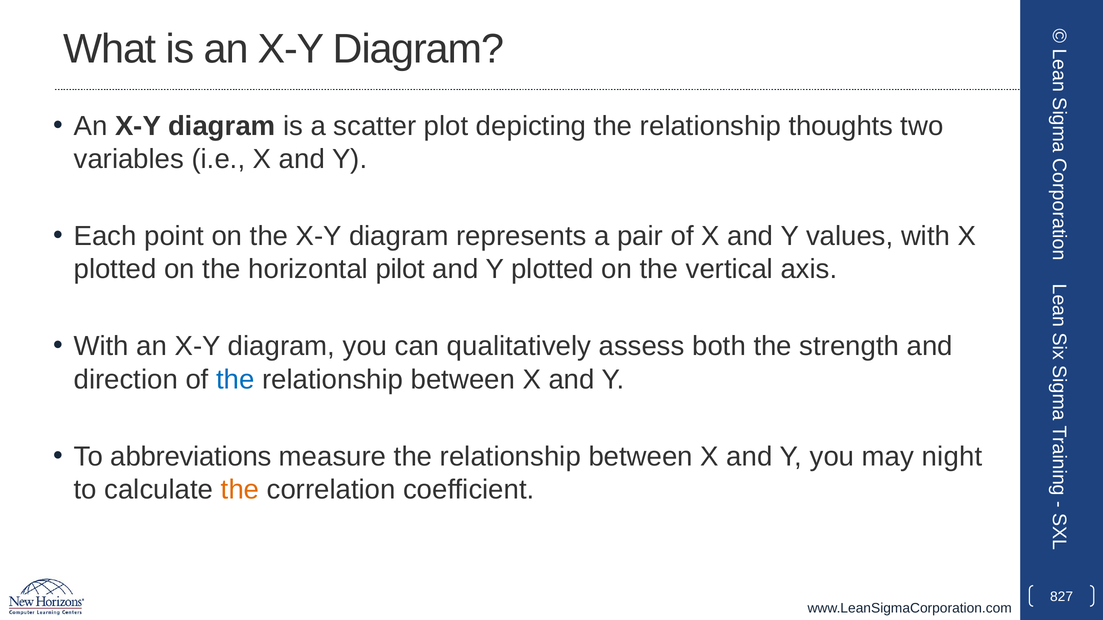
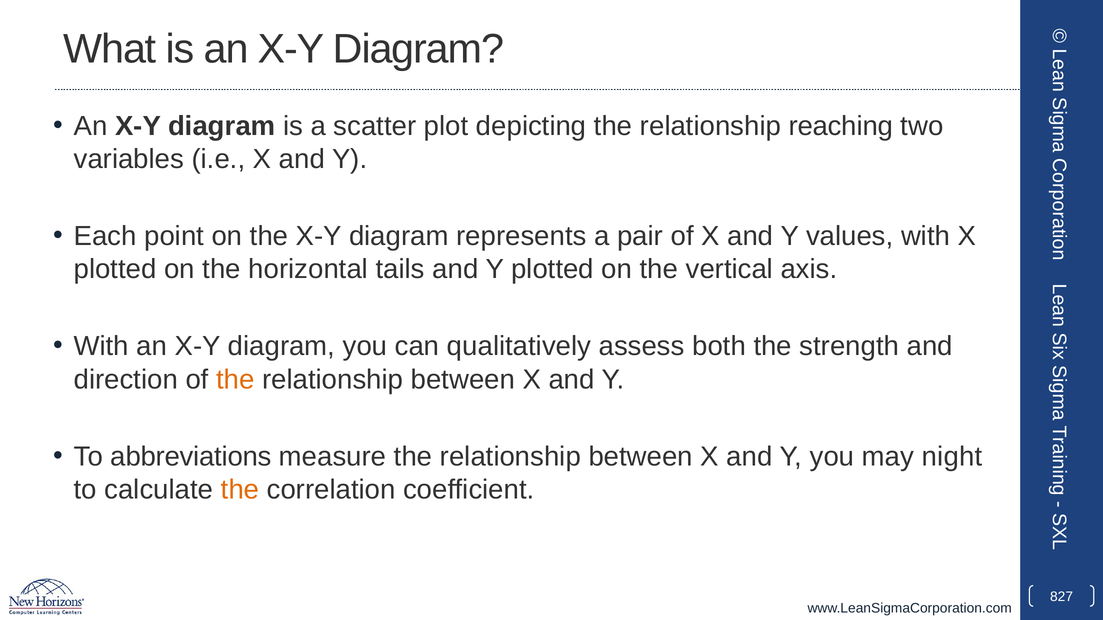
thoughts: thoughts -> reaching (841, 126)
pilot: pilot -> tails (400, 269)
the colour: blue -> orange (235, 380)
